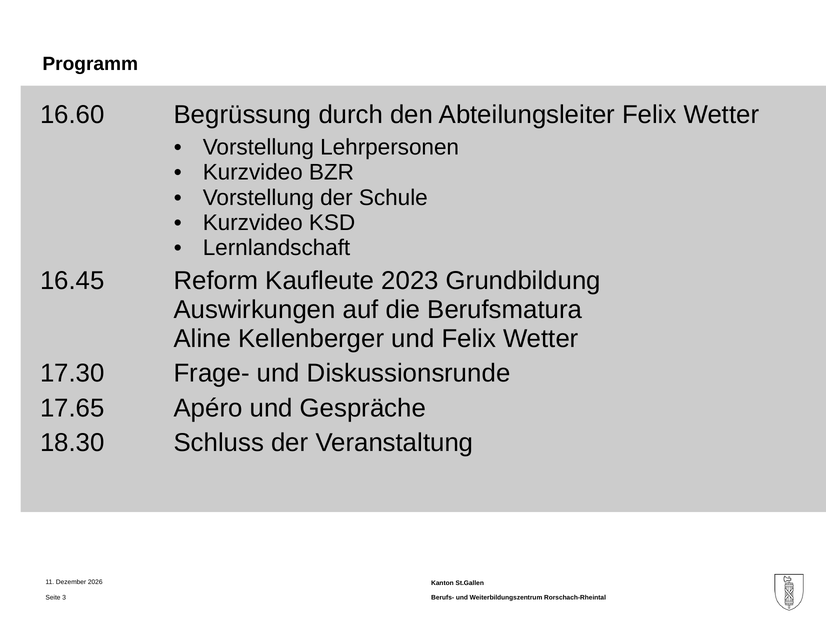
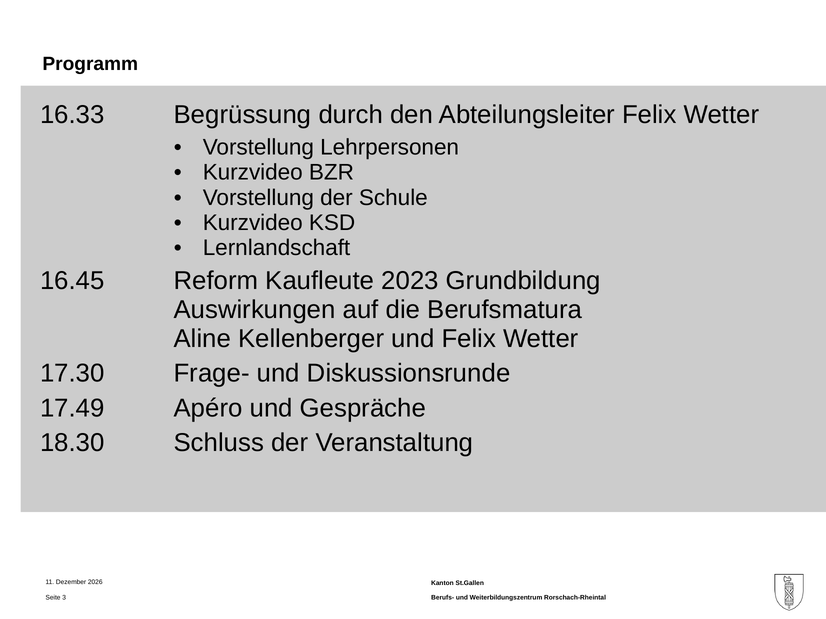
16.60: 16.60 -> 16.33 (72, 114)
17.65: 17.65 -> 17.49 (72, 408)
